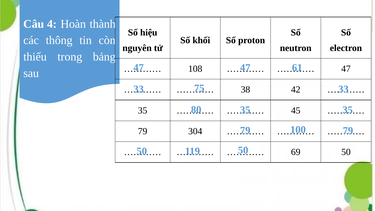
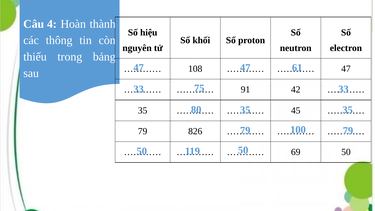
38: 38 -> 91 (245, 90)
304: 304 -> 826 (195, 131)
